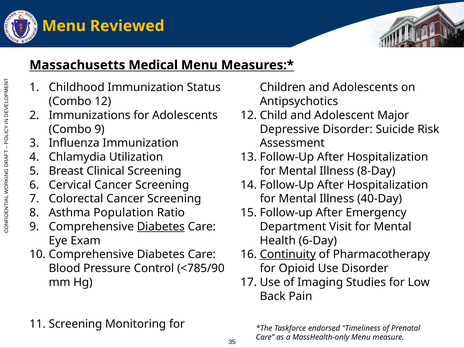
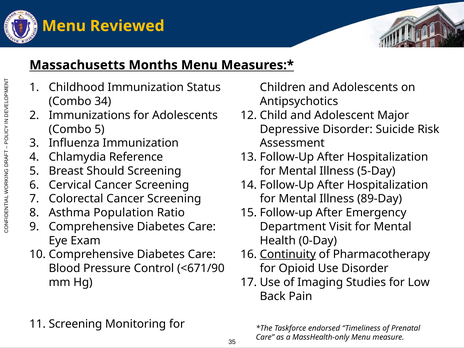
Medical: Medical -> Months (153, 65)
Combo 12: 12 -> 34 (103, 101)
Combo 9: 9 -> 5 (99, 129)
Utilization: Utilization -> Reference (136, 157)
Clinical: Clinical -> Should (105, 171)
8-Day: 8-Day -> 5-Day (376, 171)
40-Day: 40-Day -> 89-Day (380, 199)
Diabetes underline: present -> none (161, 227)
6-Day: 6-Day -> 0-Day (318, 241)
<785/90: <785/90 -> <671/90 (201, 268)
